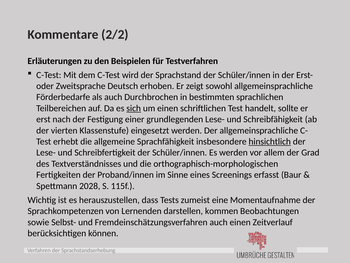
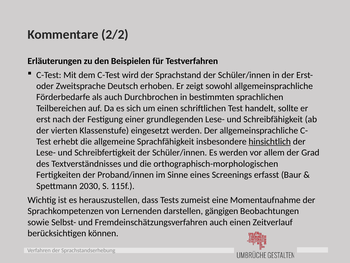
sich underline: present -> none (134, 108)
2028: 2028 -> 2030 (90, 186)
kommen: kommen -> gängigen (222, 211)
